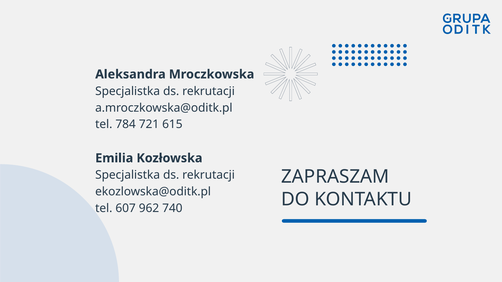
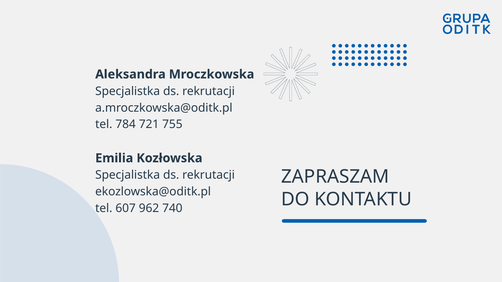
615: 615 -> 755 (172, 125)
